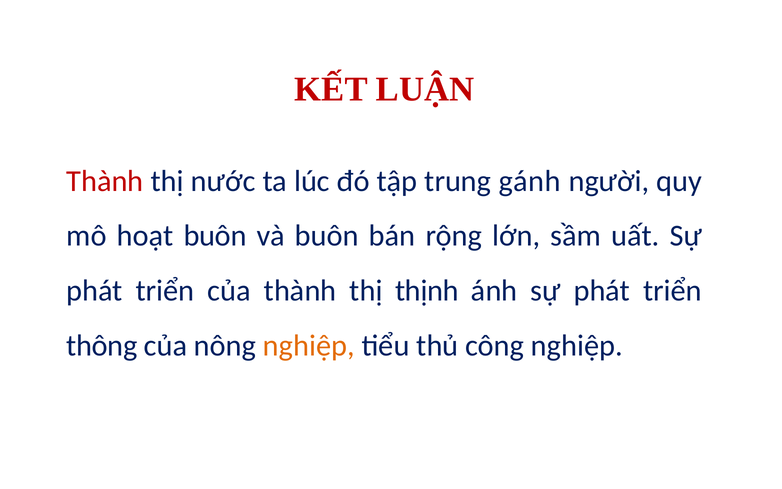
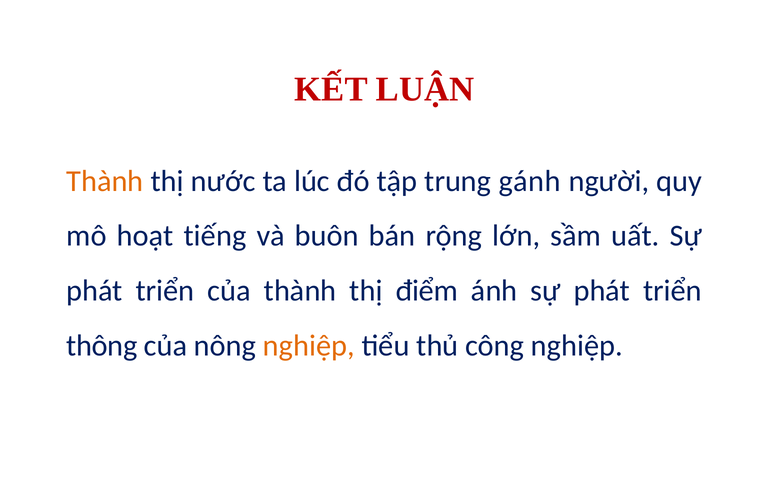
Thành colour: red -> orange (105, 181)
hoạt buôn: buôn -> tiếng (215, 236)
thịnh: thịnh -> điểm (427, 291)
